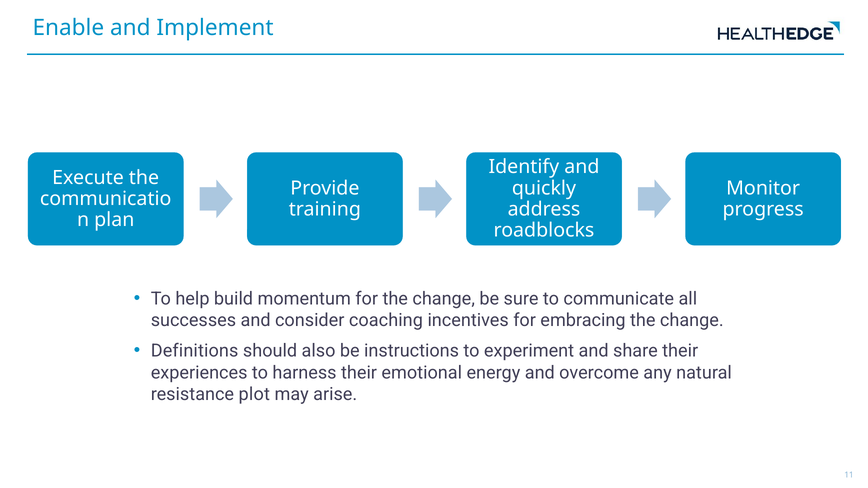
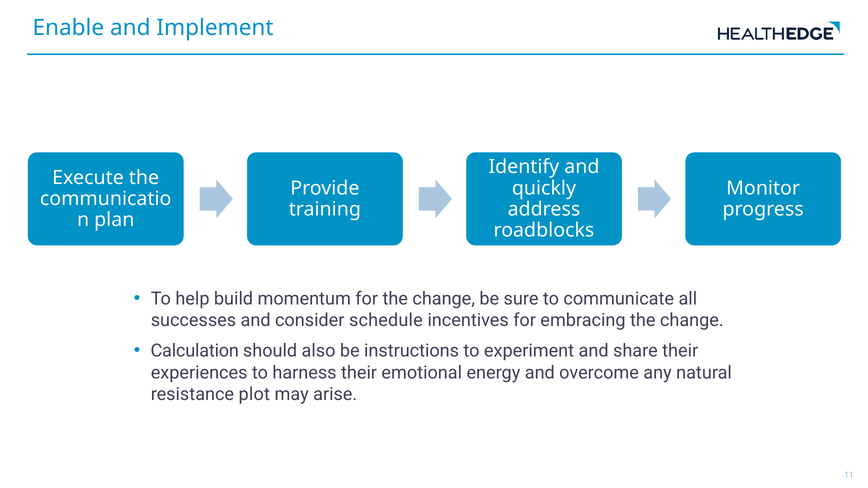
coaching: coaching -> schedule (386, 320)
Definitions: Definitions -> Calculation (195, 351)
